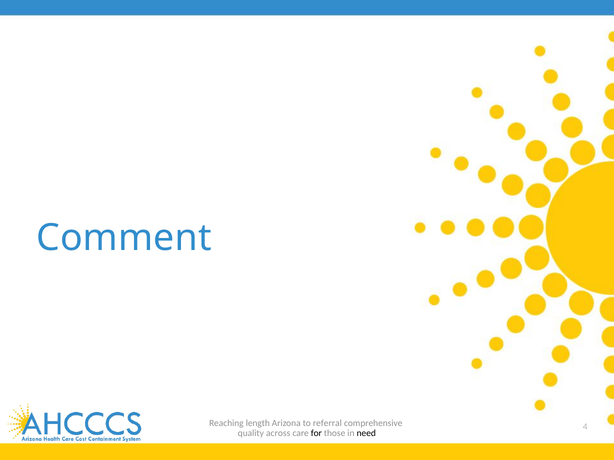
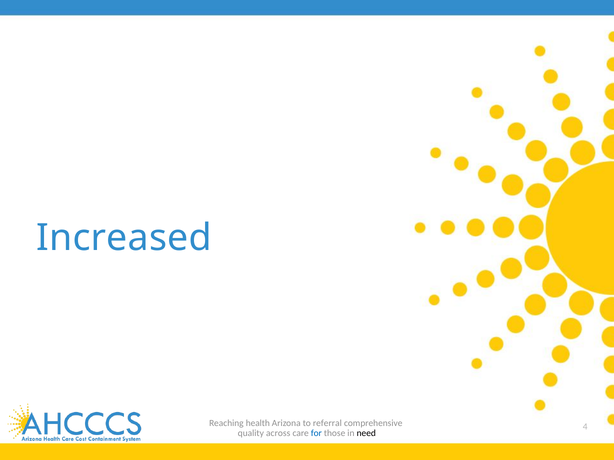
Comment: Comment -> Increased (124, 238)
length: length -> health (258, 423)
for colour: black -> blue (316, 434)
